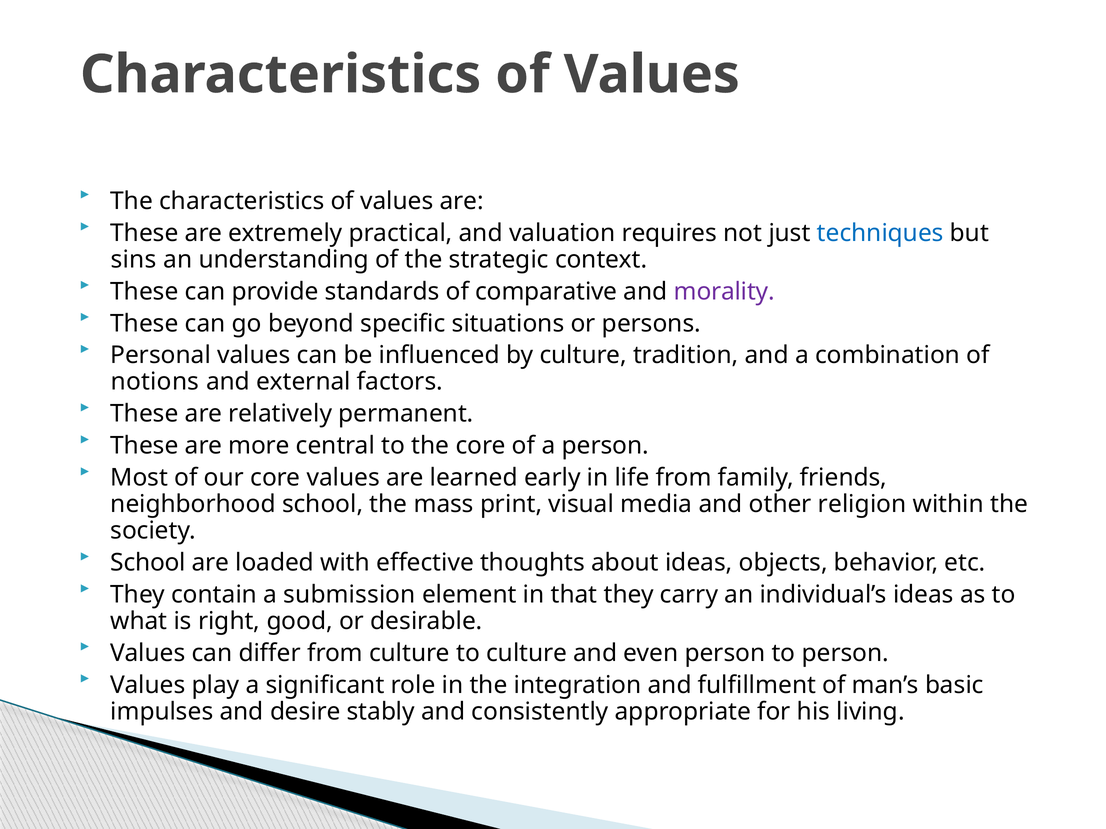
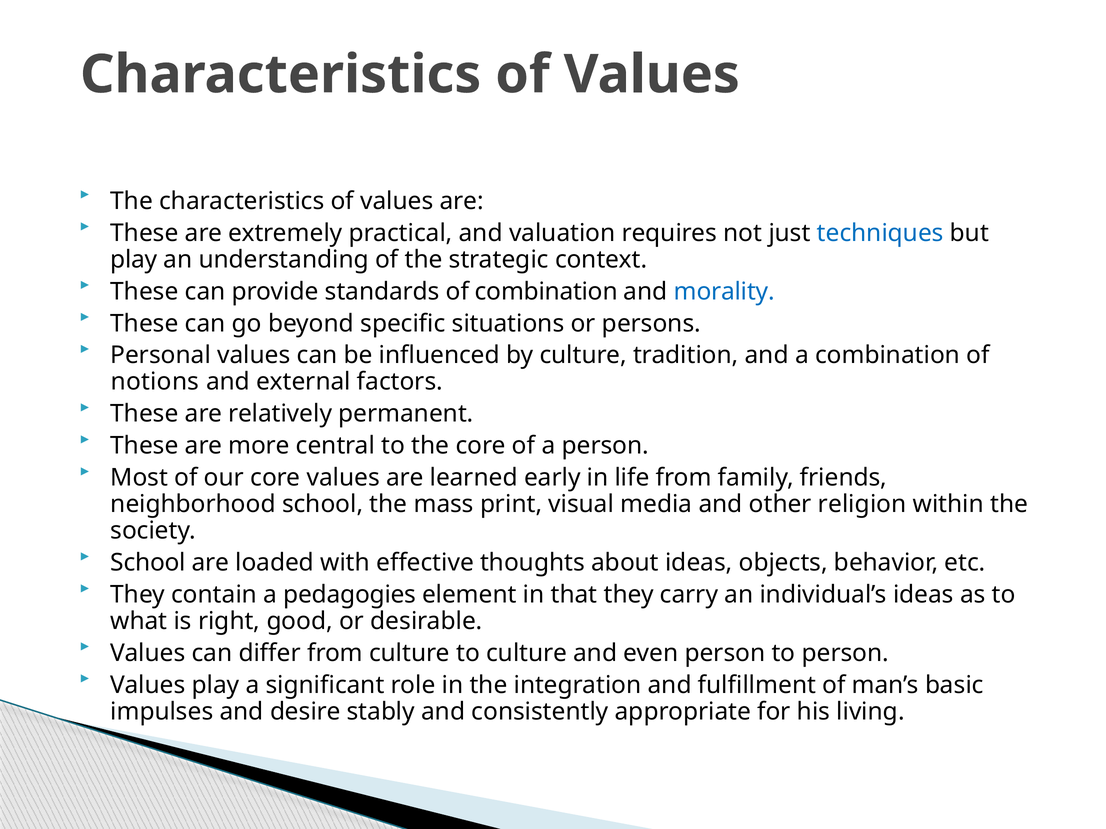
sins: sins -> play (134, 260)
of comparative: comparative -> combination (546, 292)
morality colour: purple -> blue (724, 292)
submission: submission -> pedagogies (350, 595)
